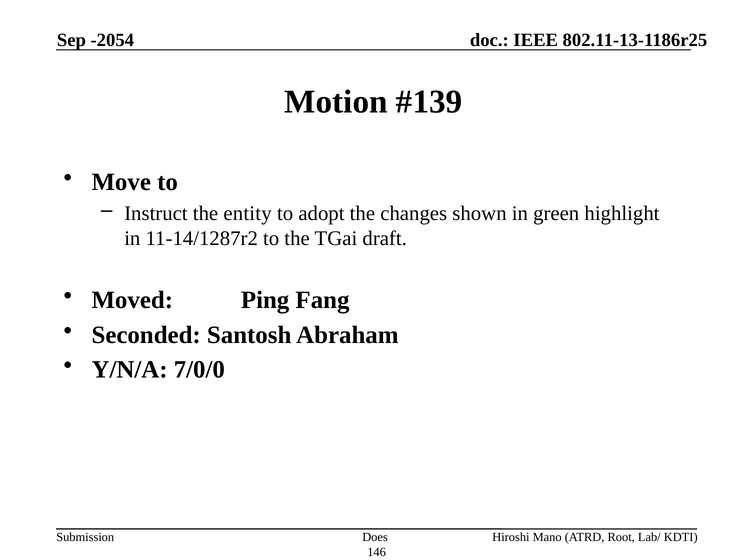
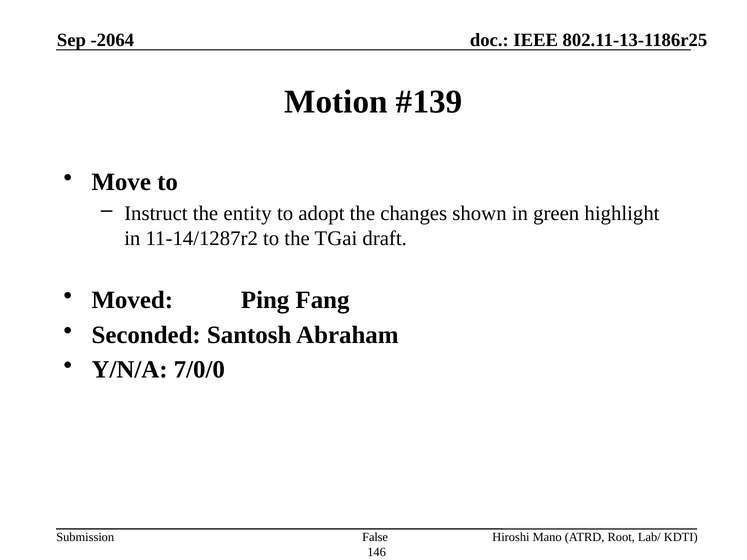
-2054: -2054 -> -2064 (112, 40)
Does: Does -> False (375, 537)
